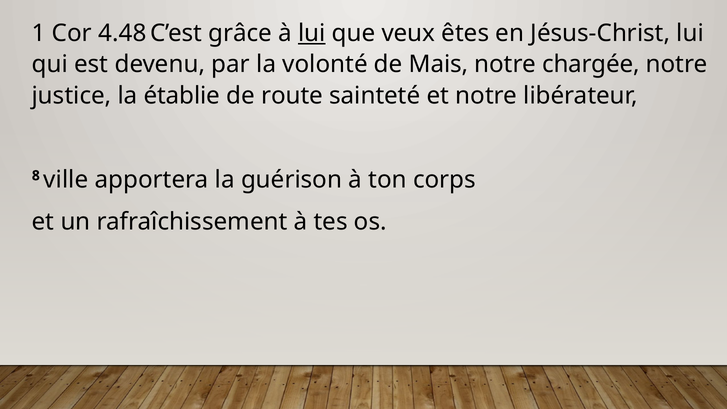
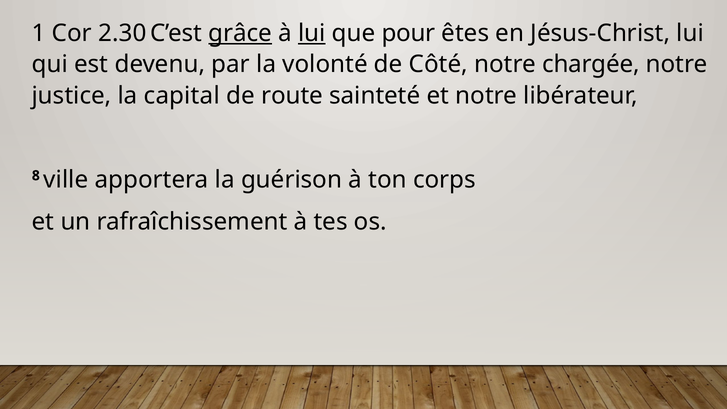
4.48: 4.48 -> 2.30 (122, 33)
grâce underline: none -> present (240, 33)
veux: veux -> pour (409, 33)
Mais: Mais -> Côté (438, 64)
établie: établie -> capital (182, 95)
